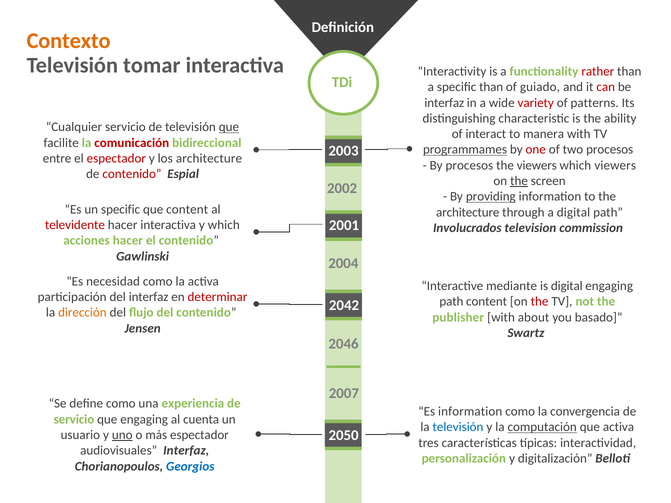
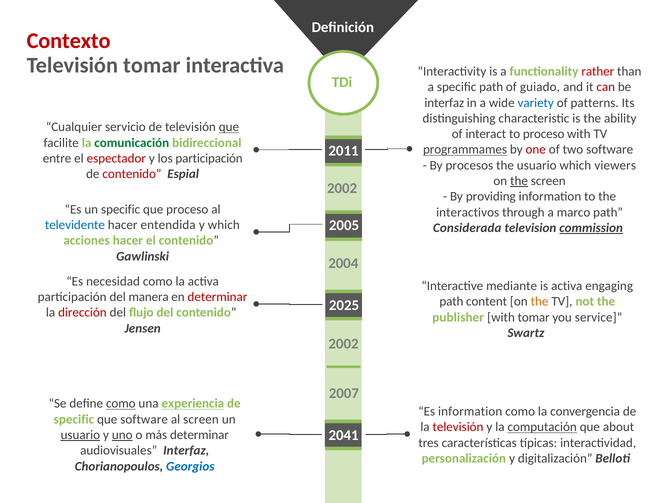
Contexto colour: orange -> red (69, 41)
specific than: than -> path (491, 87)
variety colour: red -> blue (536, 103)
to manera: manera -> proceso (544, 134)
comunicación colour: red -> green (132, 143)
two procesos: procesos -> software (610, 150)
2003: 2003 -> 2011 (344, 151)
los architecture: architecture -> participación (209, 159)
the viewers: viewers -> usuario (537, 165)
providing underline: present -> none (491, 197)
que content: content -> proceso (187, 209)
architecture: architecture -> interactivos (468, 212)
a digital: digital -> marco (574, 212)
2001: 2001 -> 2005 (344, 225)
televidente colour: red -> blue (75, 225)
hacer interactiva: interactiva -> entendida (168, 225)
Involucrados: Involucrados -> Considerada (467, 228)
commission underline: none -> present (591, 228)
is digital: digital -> activa (567, 286)
del interfaz: interfaz -> manera (149, 297)
the colour: red -> orange (540, 302)
2042: 2042 -> 2025 (344, 306)
dirección colour: orange -> red (82, 313)
with about: about -> tomar (534, 318)
basado: basado -> service (599, 318)
2046: 2046 -> 2002 (344, 344)
como underline: none -> present (121, 404)
experiencia underline: none -> present (193, 404)
servicio: servicio -> specific (74, 419)
que engaging: engaging -> software (144, 419)
al cuenta: cuenta -> screen (201, 419)
televisión colour: blue -> red (458, 427)
que activa: activa -> about (619, 427)
2050: 2050 -> 2041 (344, 436)
usuario underline: none -> present (80, 435)
más espectador: espectador -> determinar (199, 435)
